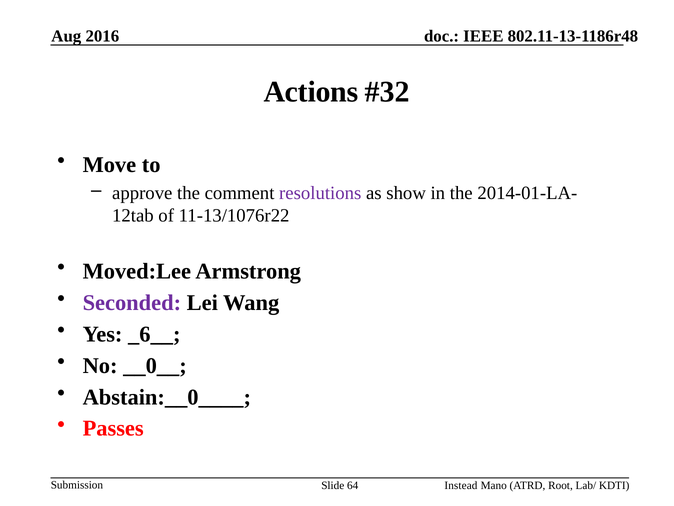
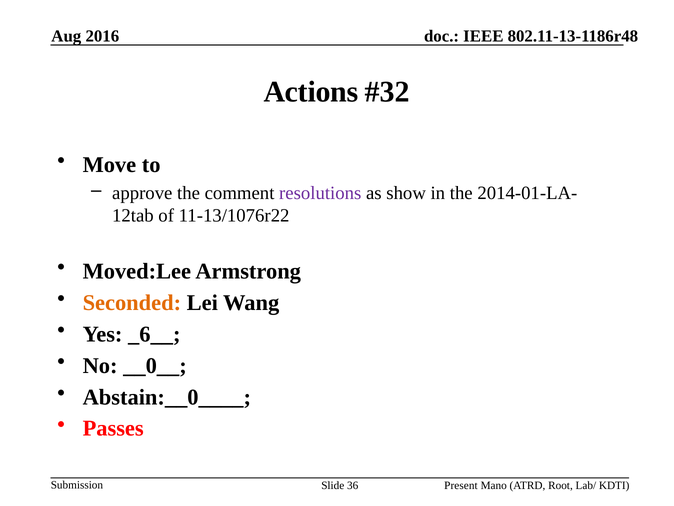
Seconded colour: purple -> orange (132, 302)
64: 64 -> 36 (353, 485)
Instead: Instead -> Present (461, 485)
